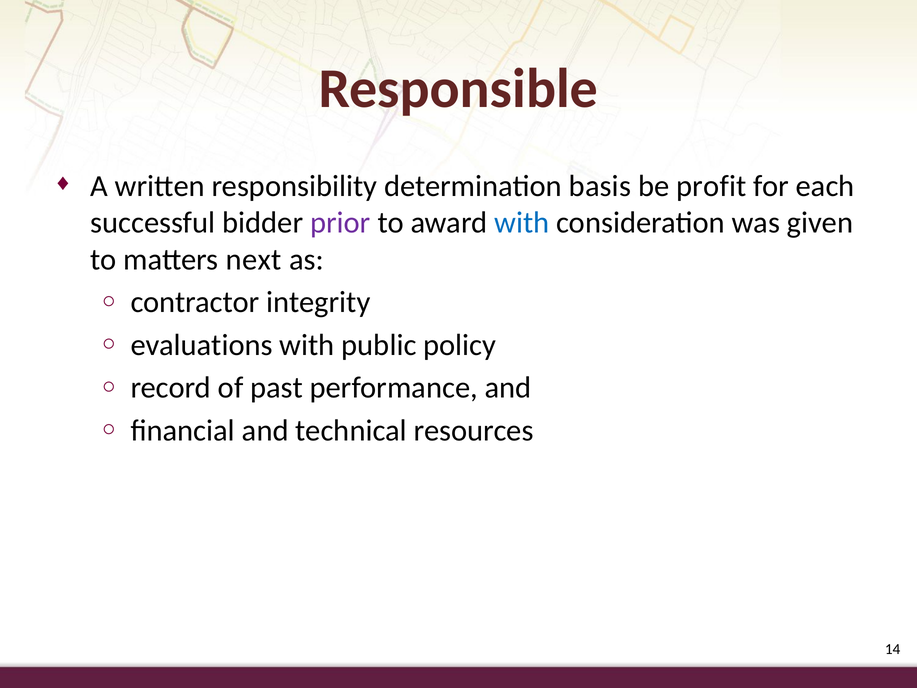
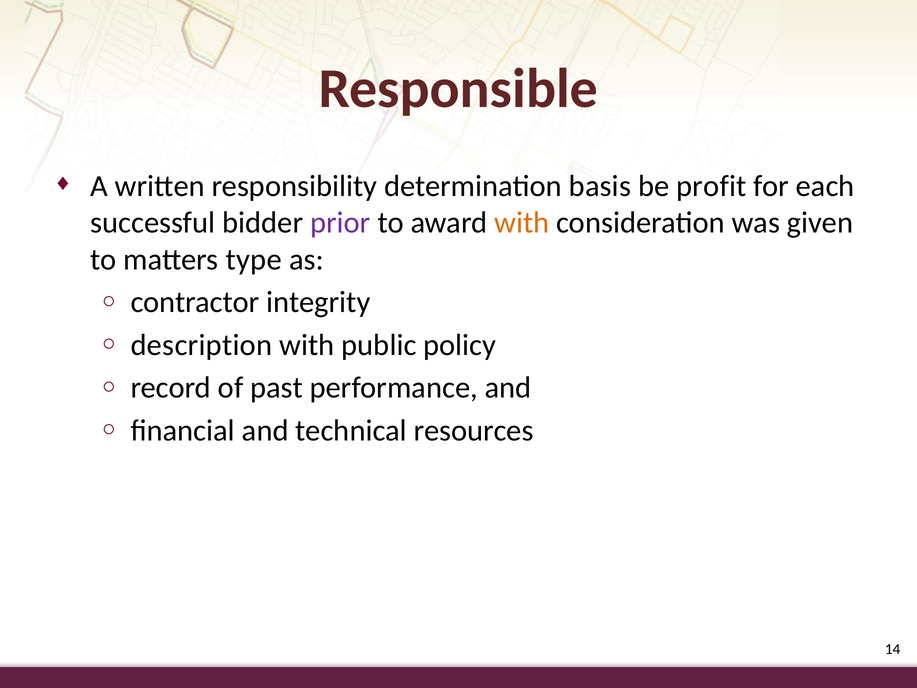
with colour: blue -> orange (522, 223)
next: next -> type (254, 259)
evaluations: evaluations -> description (201, 345)
